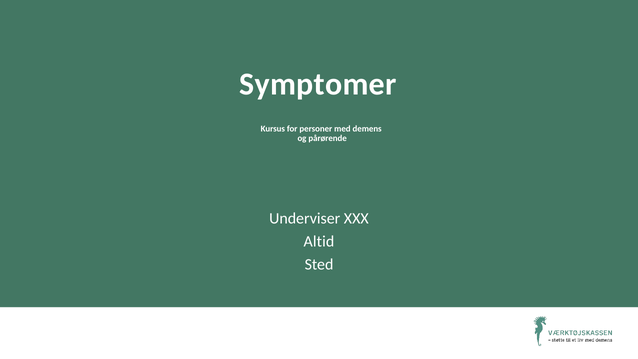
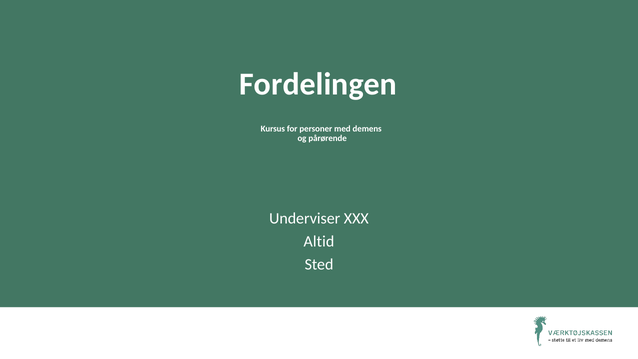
Symptomer: Symptomer -> Fordelingen (318, 84)
